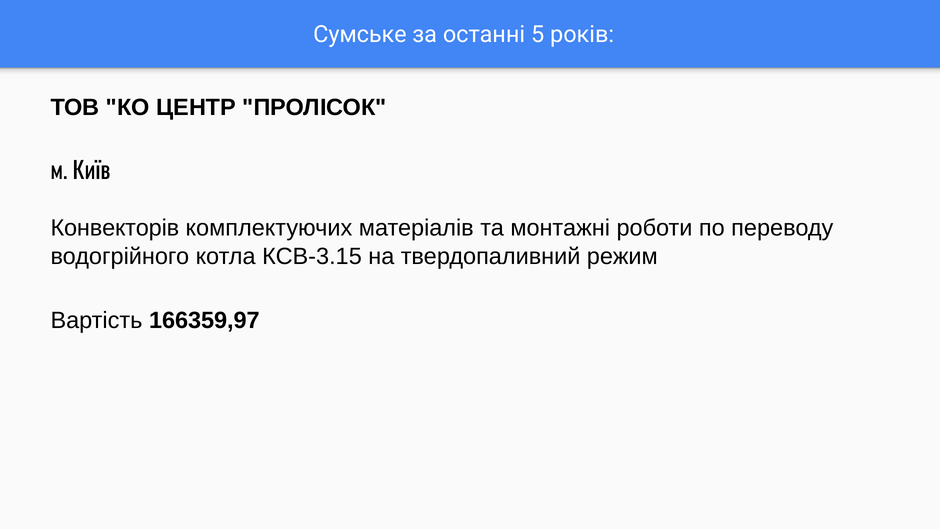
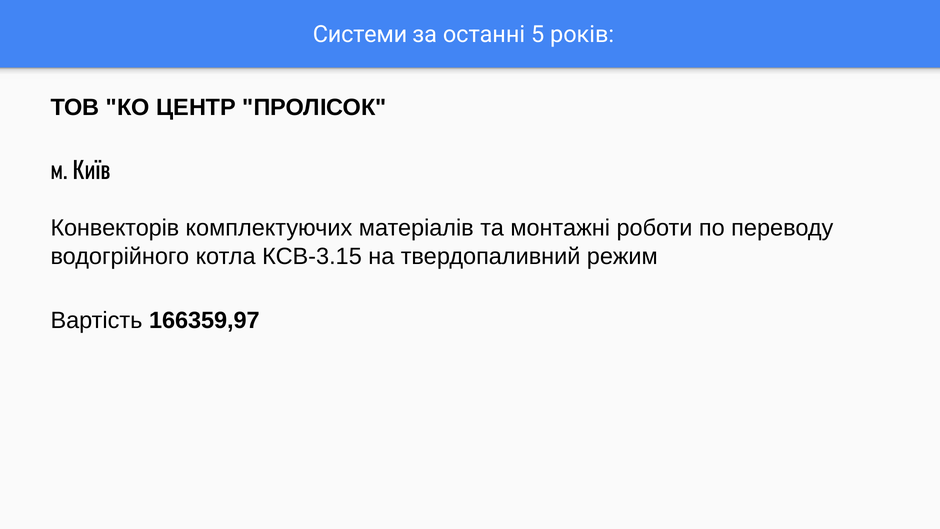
Сумське: Сумське -> Системи (360, 34)
